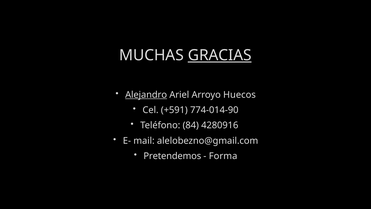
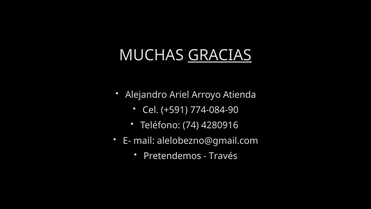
Alejandro underline: present -> none (146, 95)
Huecos: Huecos -> Atienda (240, 95)
774-014-90: 774-014-90 -> 774-084-90 (214, 110)
84: 84 -> 74 (191, 125)
Forma: Forma -> Través (223, 156)
